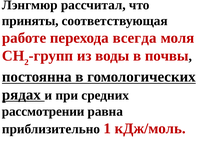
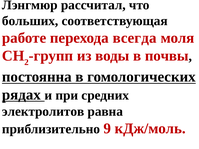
приняты: приняты -> больших (30, 21)
рассмотрении: рассмотрении -> электролитов (43, 112)
1: 1 -> 9 (107, 129)
